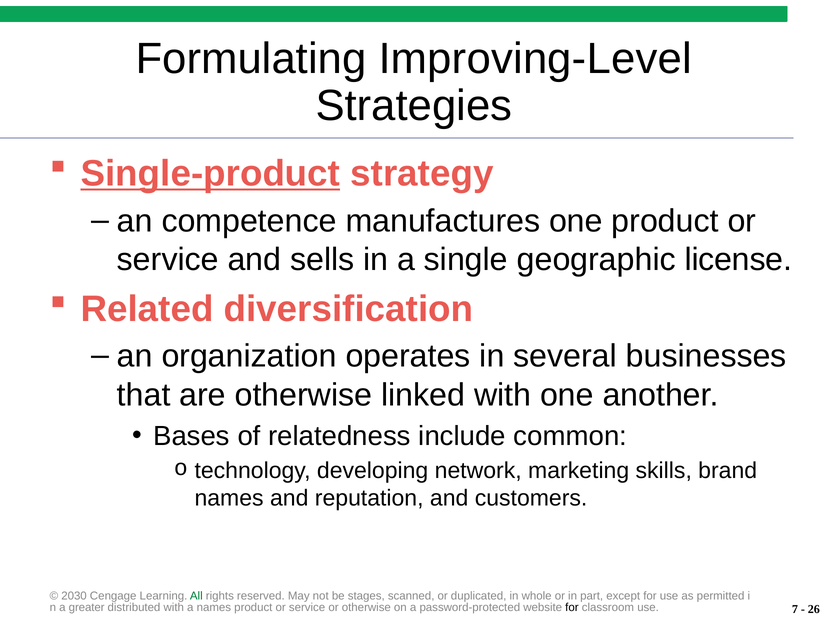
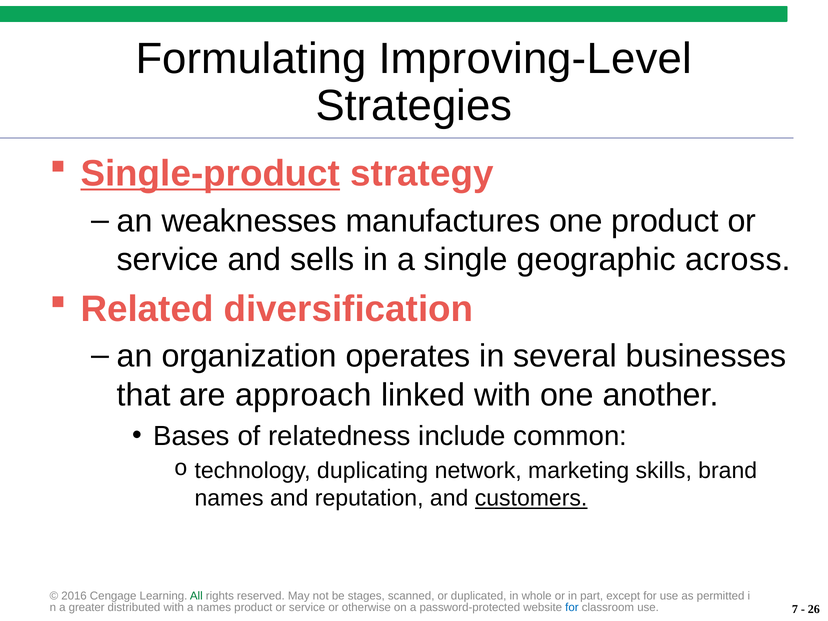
competence: competence -> weaknesses (249, 221)
license: license -> across (738, 260)
are otherwise: otherwise -> approach (303, 395)
developing: developing -> duplicating (373, 471)
customers underline: none -> present (531, 498)
2030: 2030 -> 2016 (74, 596)
for colour: black -> blue (572, 608)
